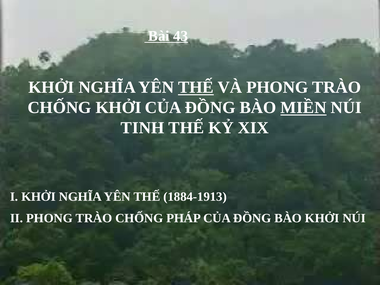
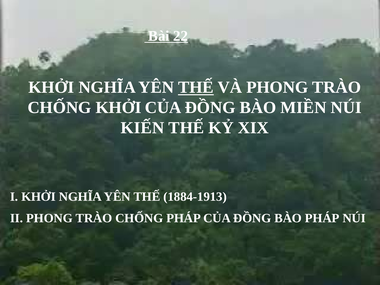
43: 43 -> 22 (181, 36)
MIỀN underline: present -> none (303, 108)
TINH: TINH -> KIẾN (142, 128)
BÀO KHỞI: KHỞI -> PHÁP (322, 218)
